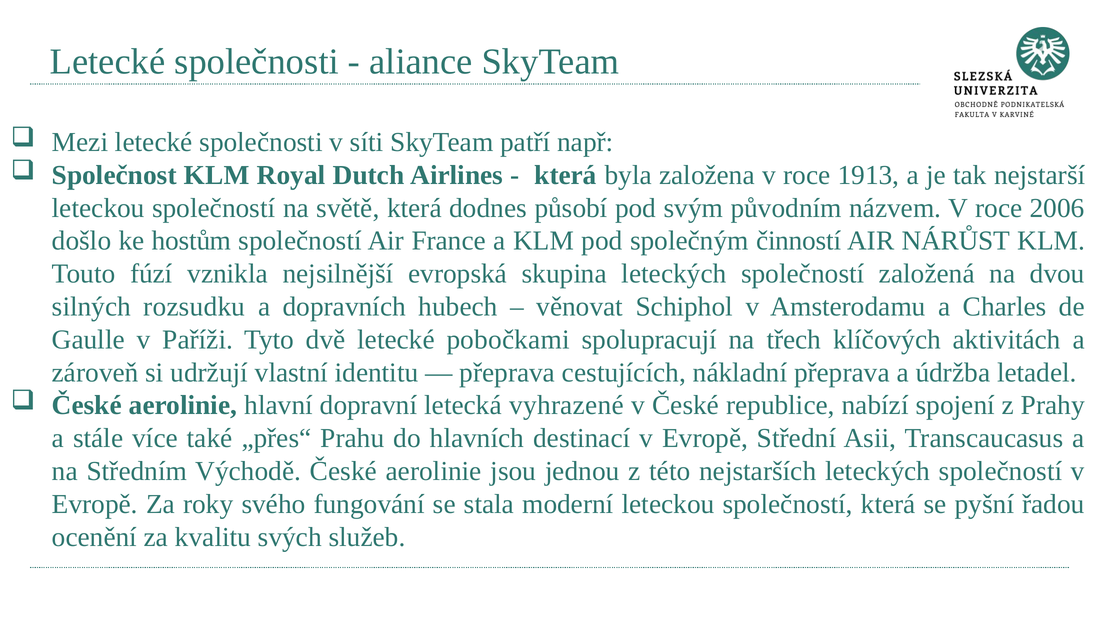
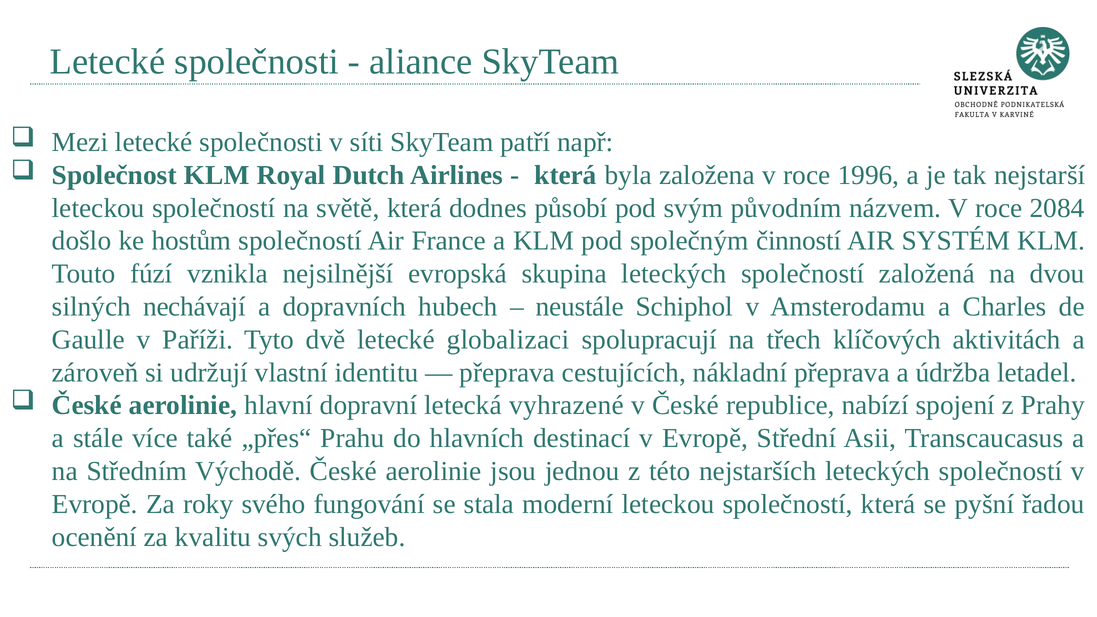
1913: 1913 -> 1996 (868, 175)
2006: 2006 -> 2084 (1057, 208)
NÁRŮST: NÁRŮST -> SYSTÉM (956, 241)
rozsudku: rozsudku -> nechávají (195, 307)
věnovat: věnovat -> neustále (580, 307)
pobočkami: pobočkami -> globalizaci (508, 340)
